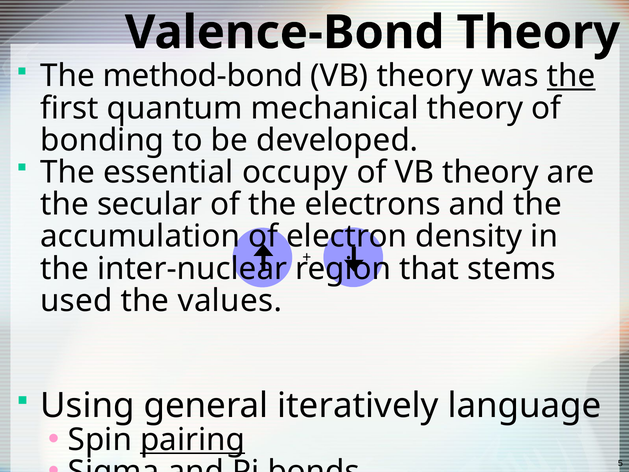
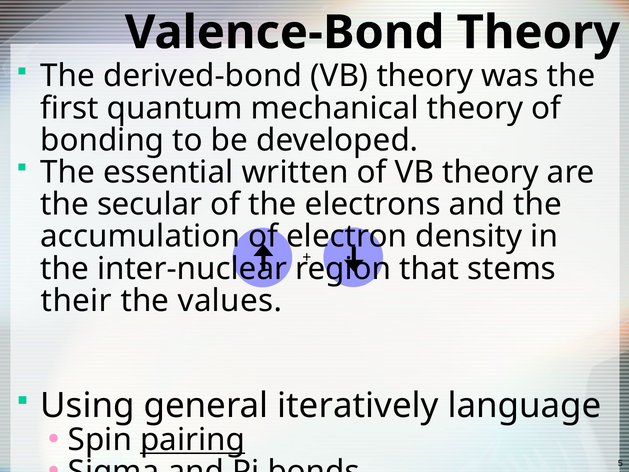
method-bond: method-bond -> derived-bond (203, 76)
the underline: present -> none (571, 76)
occupy: occupy -> written (295, 172)
used: used -> their (76, 301)
